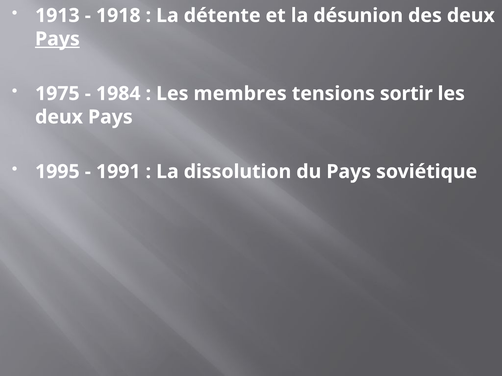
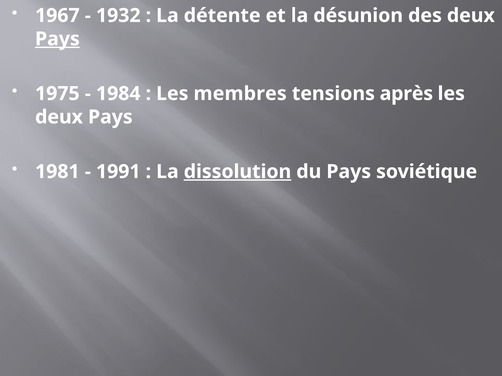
1913: 1913 -> 1967 (57, 16)
1918: 1918 -> 1932 (118, 16)
sortir: sortir -> après (406, 94)
1995: 1995 -> 1981 (57, 172)
dissolution underline: none -> present (237, 172)
